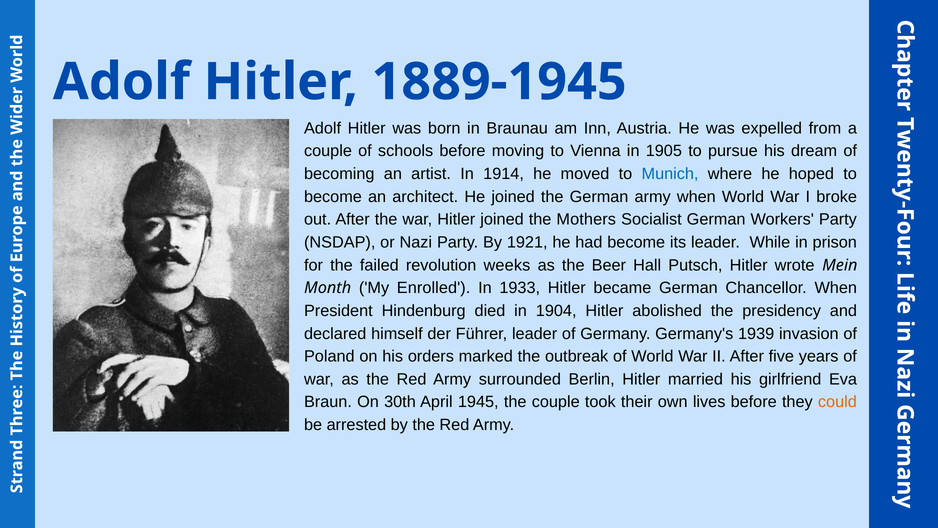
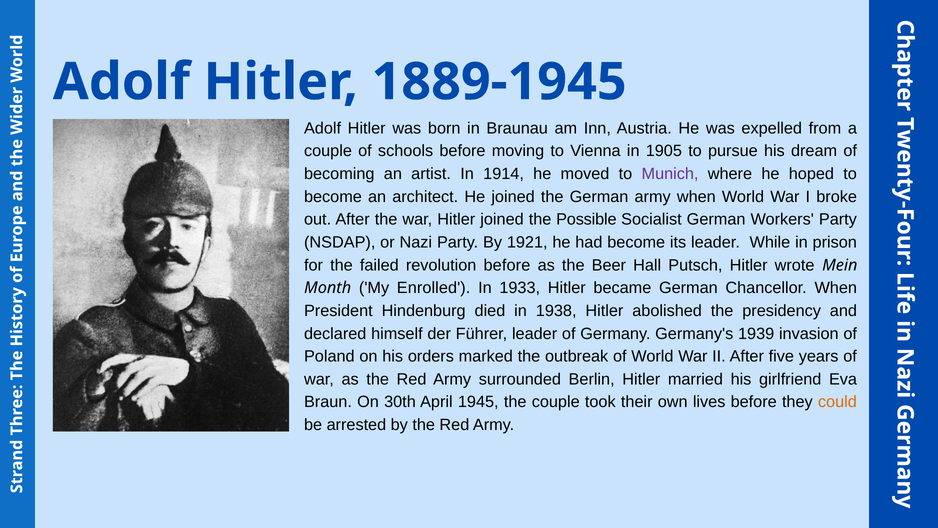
Munich colour: blue -> purple (670, 174)
Mothers: Mothers -> Possible (586, 219)
revolution weeks: weeks -> before (507, 265)
1904: 1904 -> 1938 (556, 311)
